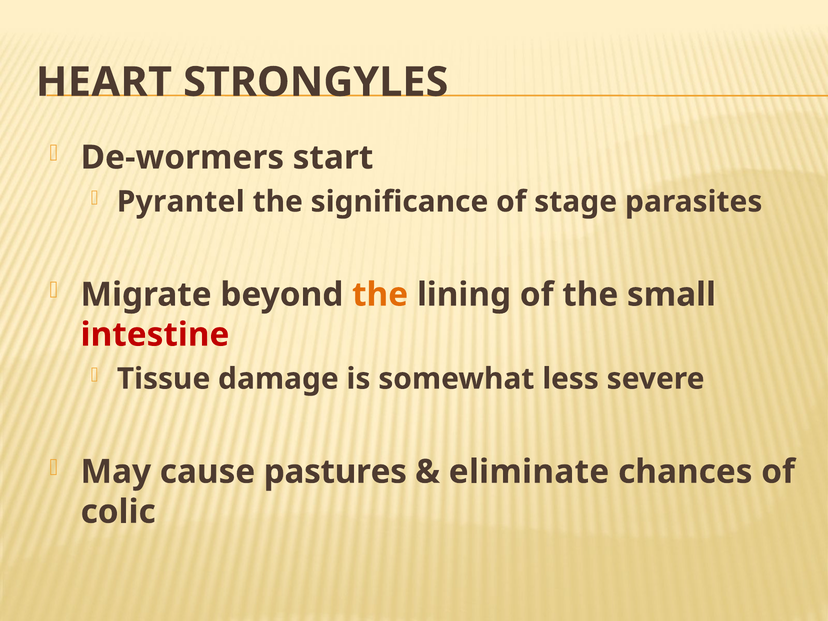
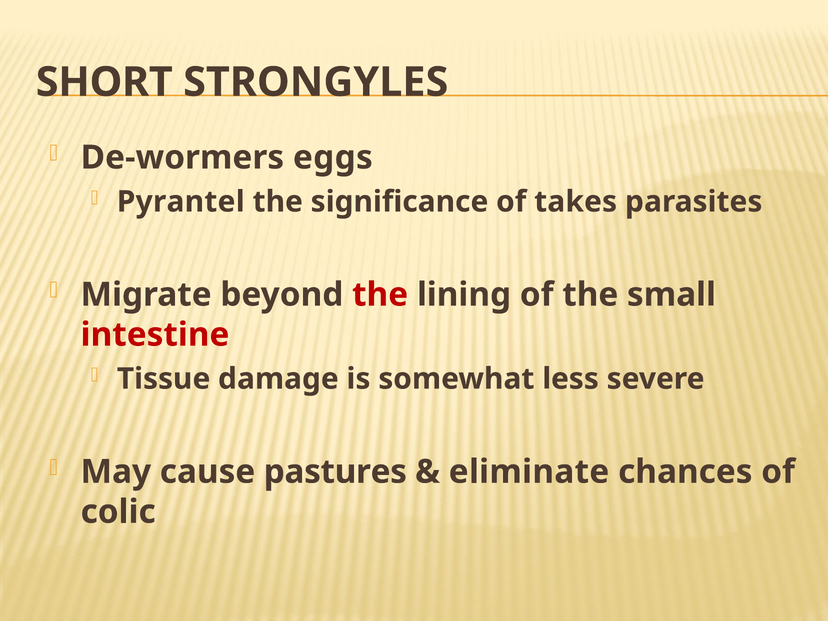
HEART: HEART -> SHORT (104, 82)
start: start -> eggs (333, 158)
stage: stage -> takes (576, 202)
the colour: orange -> red (380, 295)
